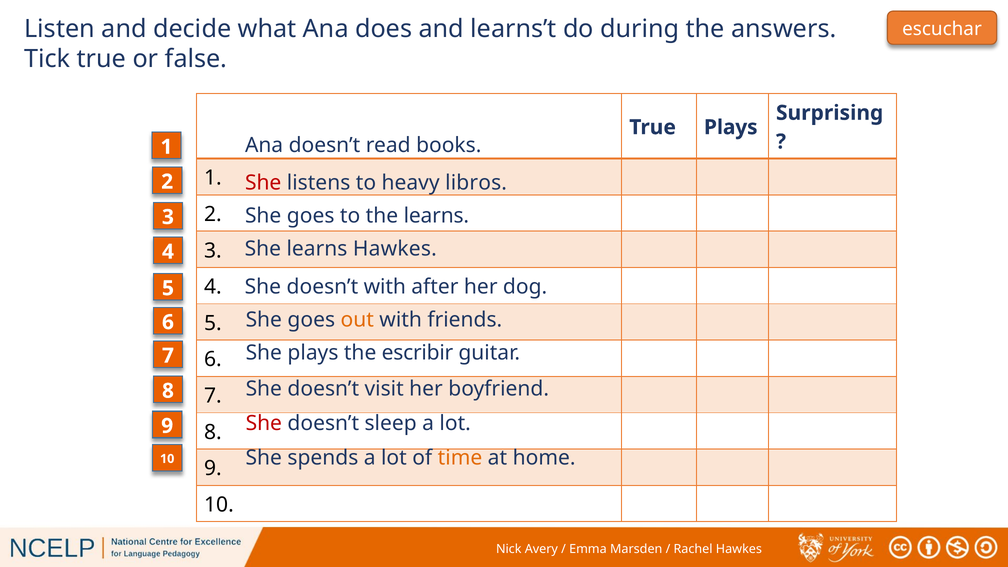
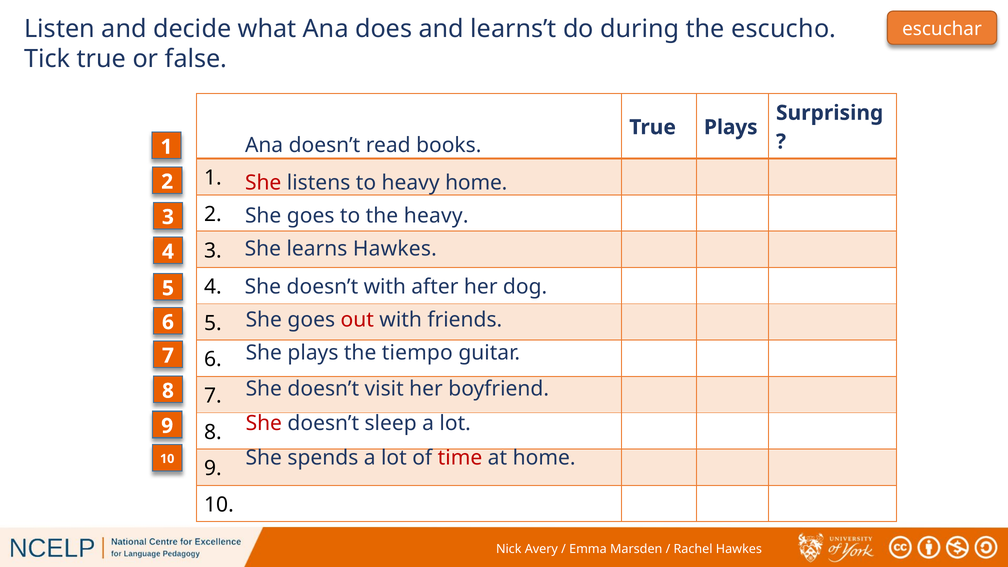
answers: answers -> escucho (784, 29)
heavy libros: libros -> home (476, 183)
the learns: learns -> heavy (436, 216)
out colour: orange -> red (357, 320)
escribir: escribir -> tiempo (417, 353)
time colour: orange -> red (460, 458)
